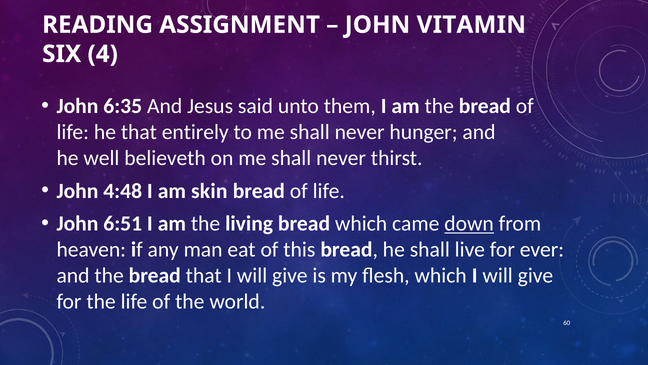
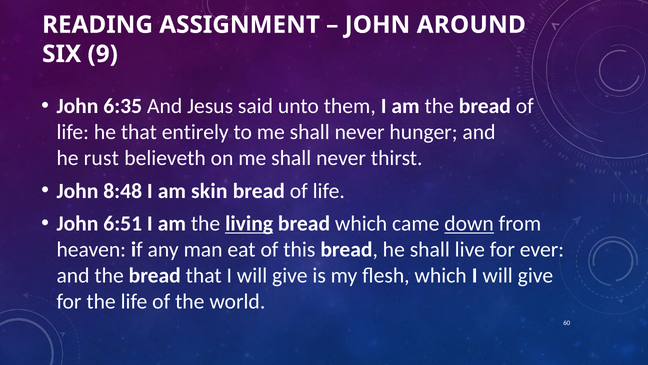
VITAMIN: VITAMIN -> AROUND (471, 25)
4: 4 -> 9 (103, 54)
well: well -> rust (101, 158)
4:48: 4:48 -> 8:48 (123, 191)
living underline: none -> present (249, 223)
